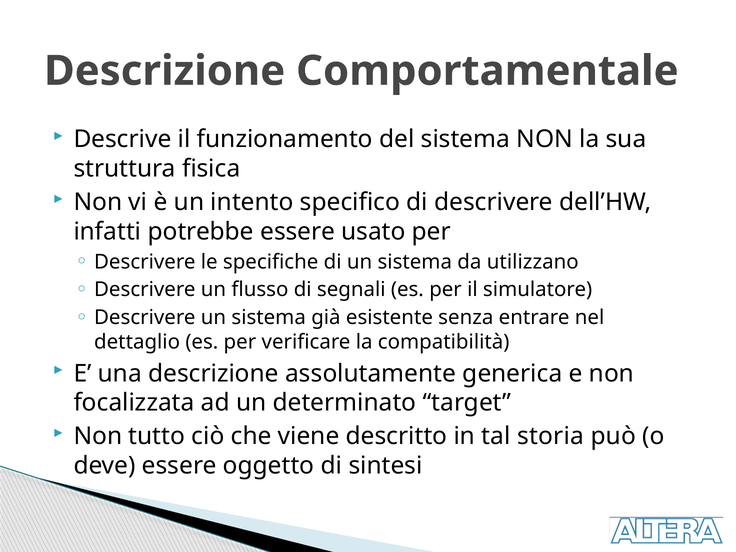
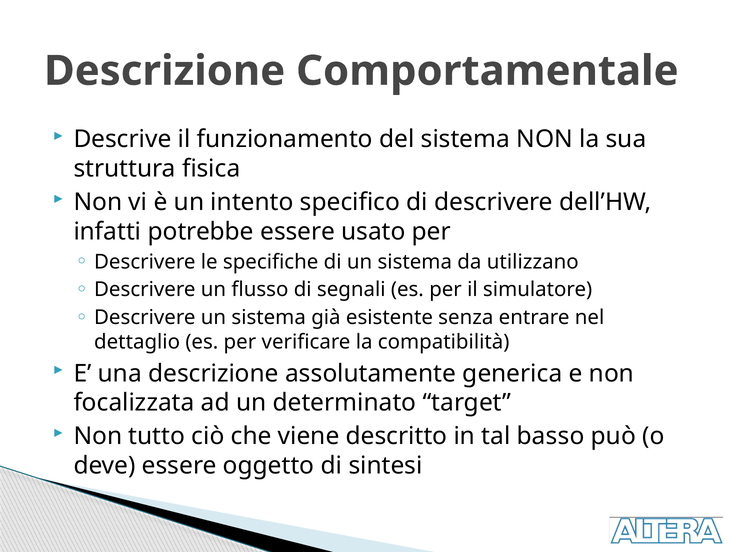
storia: storia -> basso (551, 436)
